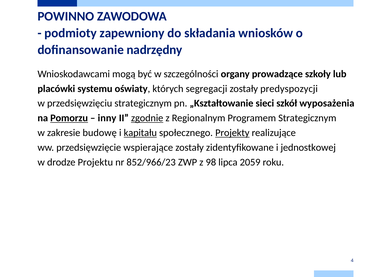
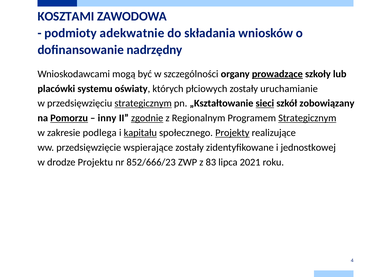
POWINNO: POWINNO -> KOSZTAMI (66, 16)
zapewniony: zapewniony -> adekwatnie (132, 33)
prowadzące underline: none -> present (277, 74)
segregacji: segregacji -> płciowych (207, 88)
predyspozycji: predyspozycji -> uruchamianie (289, 88)
strategicznym underline: none -> present (143, 103)
sieci underline: none -> present (265, 103)
wyposażenia: wyposażenia -> zobowiązany (327, 103)
Strategicznym underline: none -> present (307, 118)
budowę: budowę -> podlega (100, 133)
852/966/23: 852/966/23 -> 852/666/23 (151, 162)
98: 98 -> 83 (211, 162)
2059: 2059 -> 2021 (250, 162)
